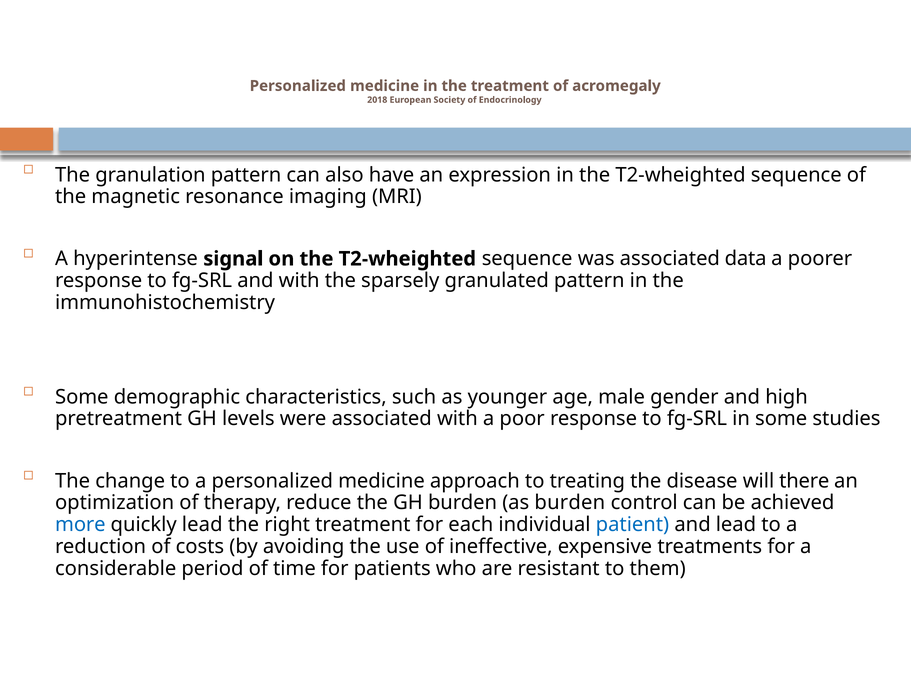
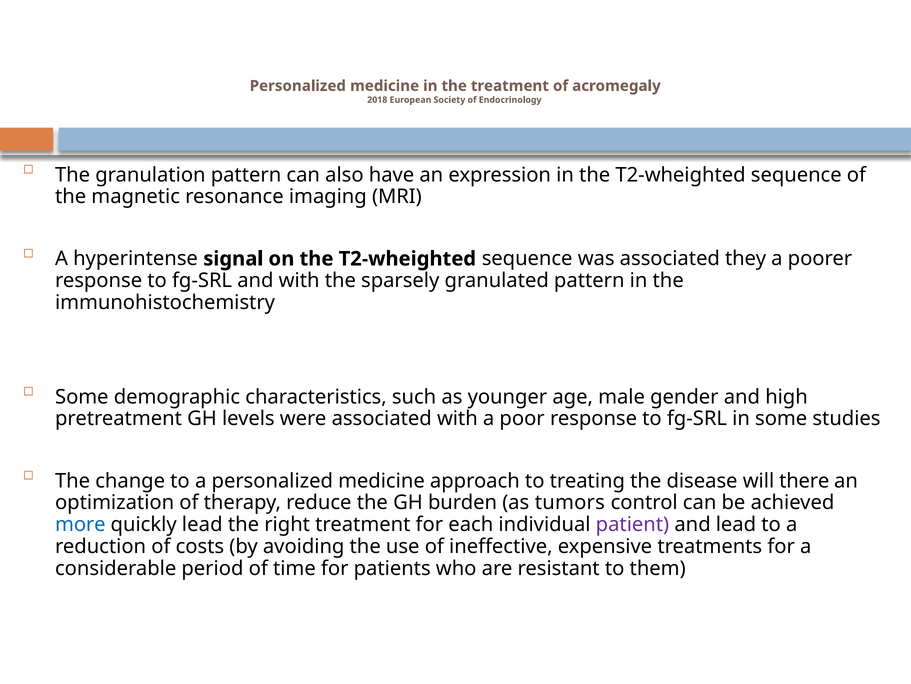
data: data -> they (746, 259)
as burden: burden -> tumors (570, 502)
patient colour: blue -> purple (632, 524)
